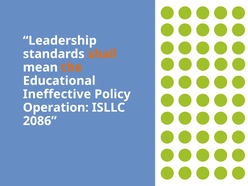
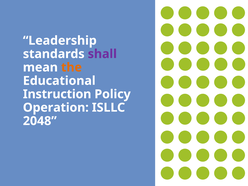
shall colour: orange -> purple (102, 54)
Ineffective: Ineffective -> Instruction (57, 94)
2086: 2086 -> 2048 (40, 121)
